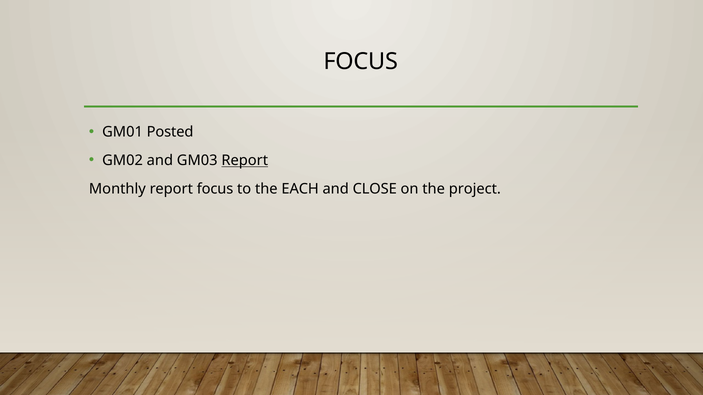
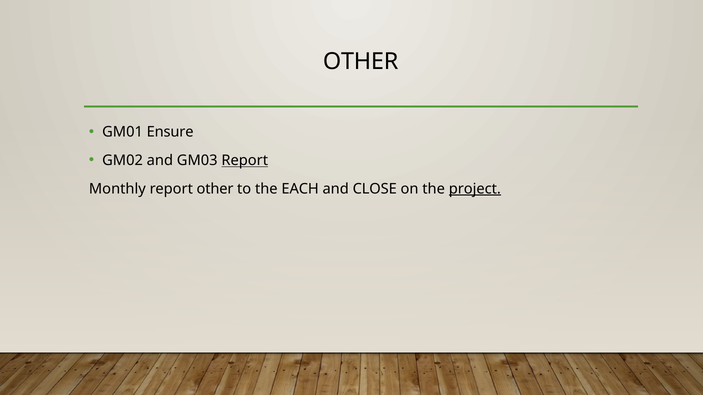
FOCUS: FOCUS -> OTHER (361, 62)
Posted: Posted -> Ensure (170, 132)
report focus: focus -> other (215, 189)
project underline: none -> present (475, 189)
